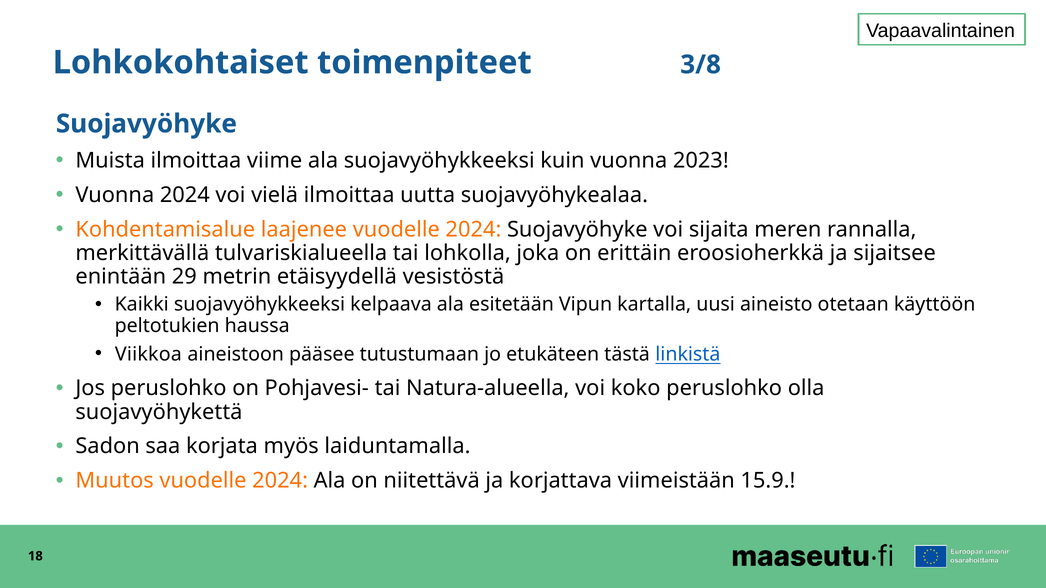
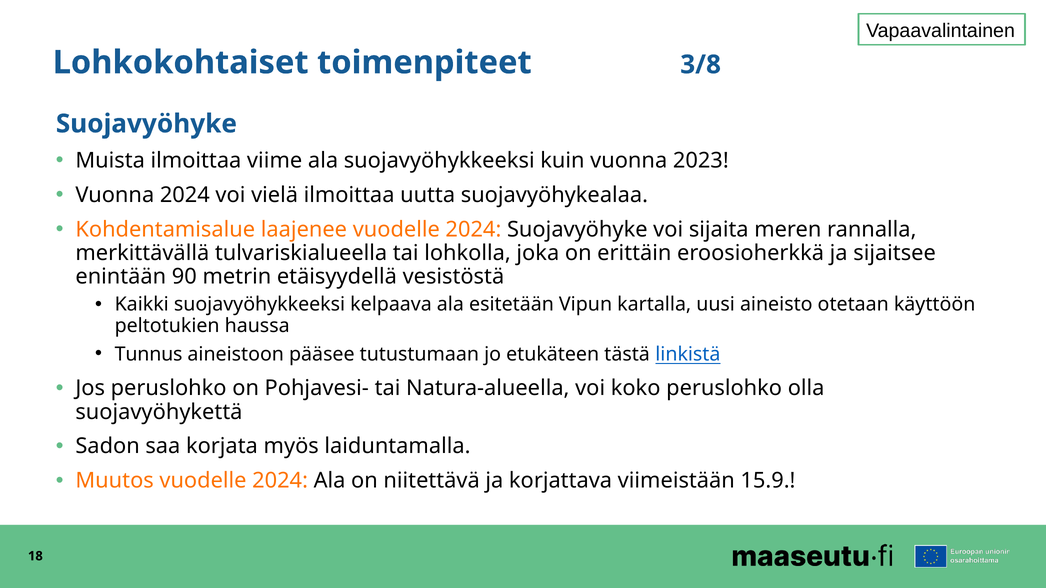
29: 29 -> 90 (184, 277)
Viikkoa: Viikkoa -> Tunnus (149, 355)
